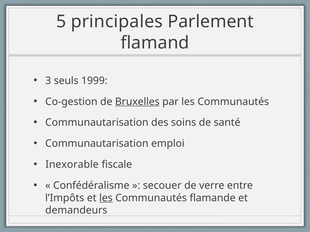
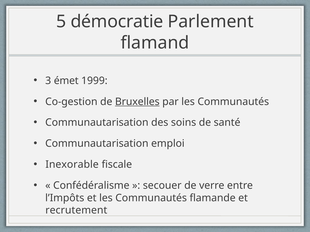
principales: principales -> démocratie (117, 22)
seuls: seuls -> émet (66, 81)
les underline: present -> none (106, 198)
demandeurs: demandeurs -> recrutement (76, 211)
